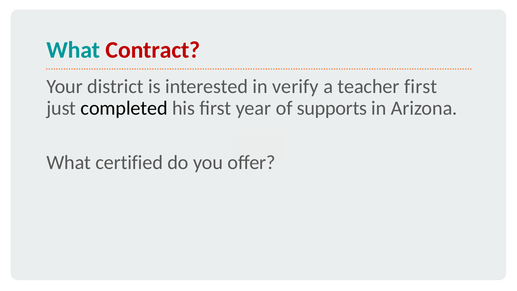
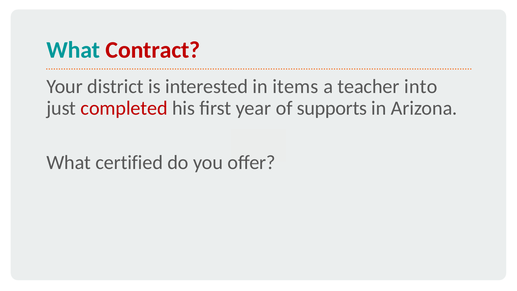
verify: verify -> items (295, 87)
teacher first: first -> into (421, 87)
completed colour: black -> red (124, 108)
